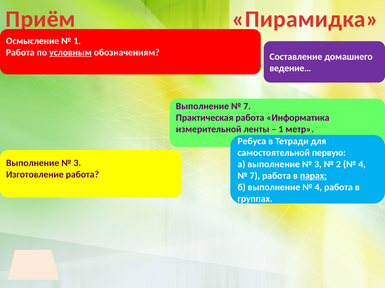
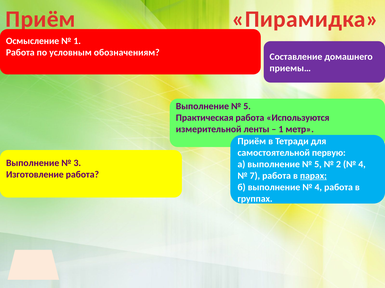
условным underline: present -> none (70, 53)
ведение…: ведение… -> приемы… (290, 68)
7: 7 -> 5 (247, 106)
Информатика: Информатика -> Используются (298, 118)
Ребуса: Ребуса -> Приём (252, 141)
3: 3 -> 5 (318, 165)
